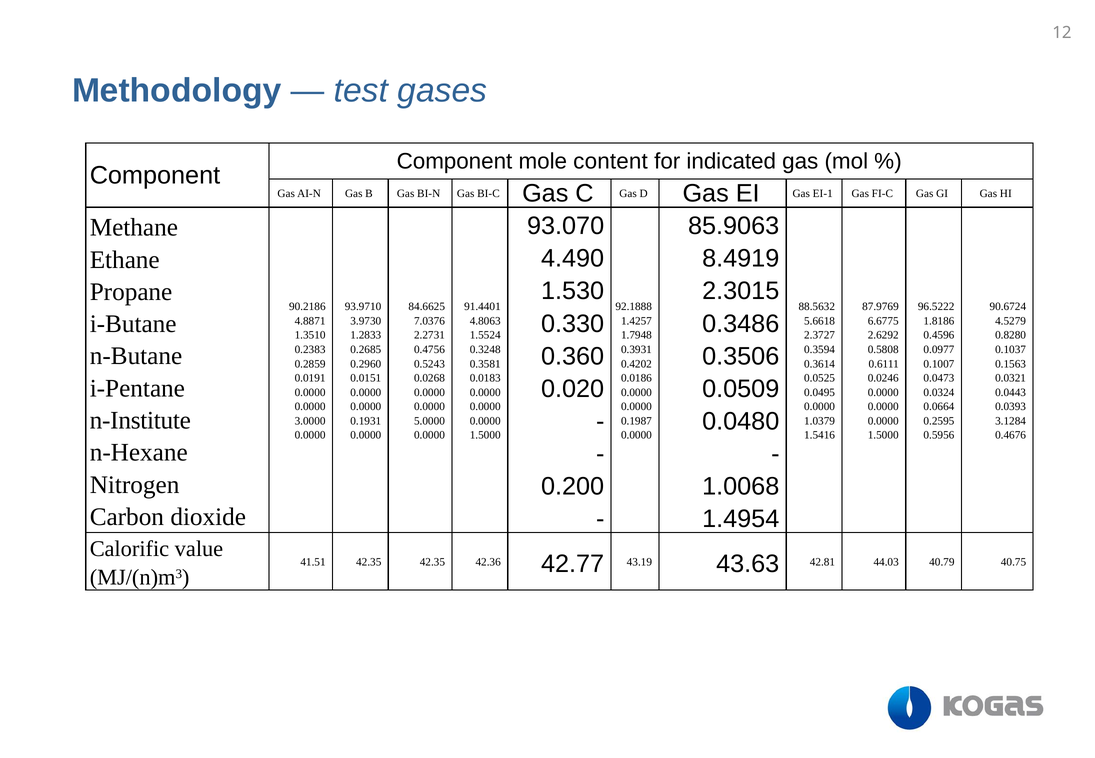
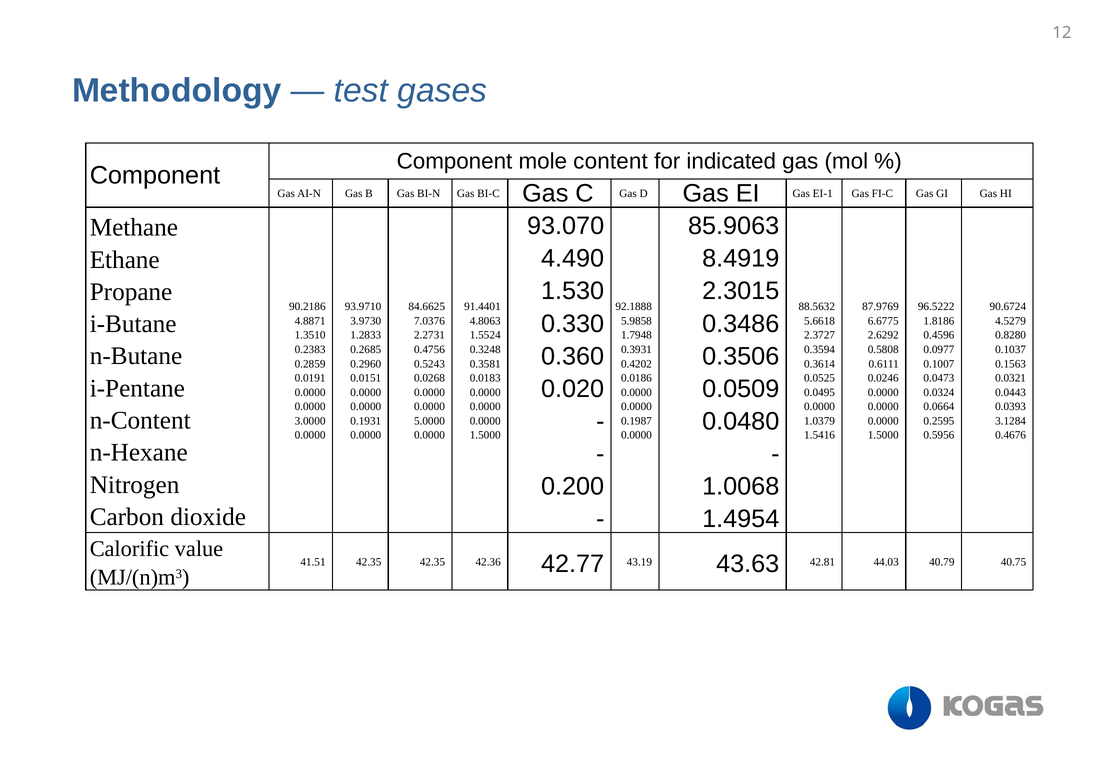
1.4257: 1.4257 -> 5.9858 (636, 321)
n-Institute: n-Institute -> n-Content (140, 421)
